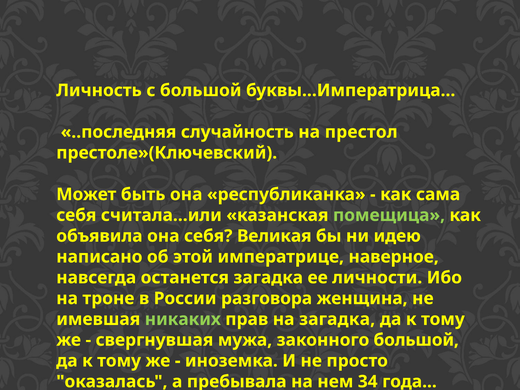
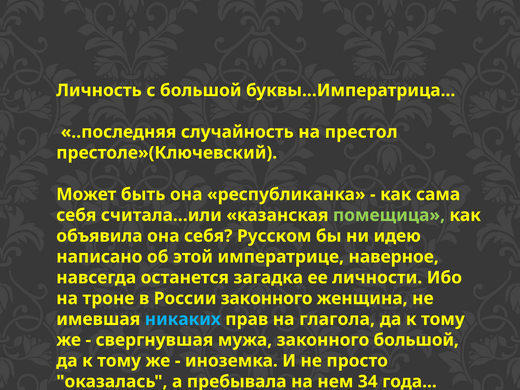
Великая: Великая -> Русском (274, 236)
России разговора: разговора -> законного (267, 298)
никаких colour: light green -> light blue (183, 319)
на загадка: загадка -> глагола (337, 319)
